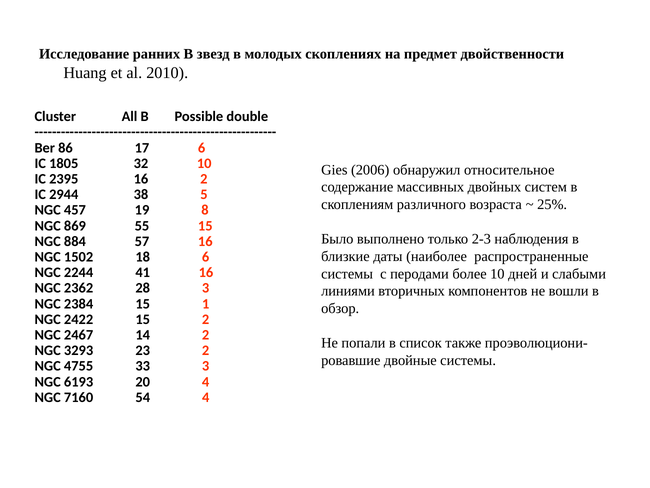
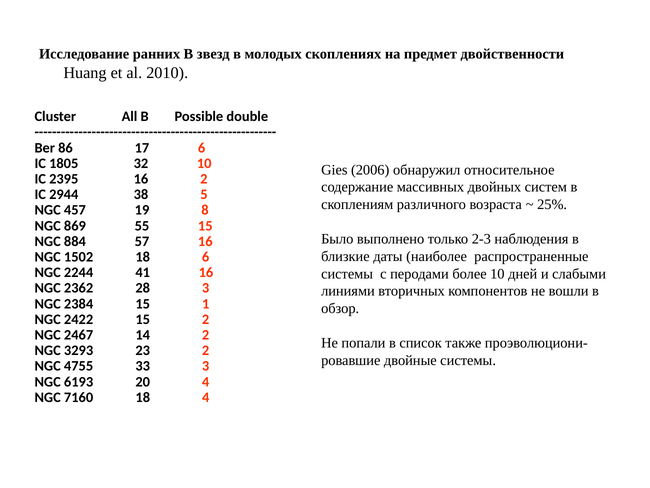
7160 54: 54 -> 18 (143, 397)
